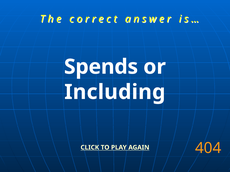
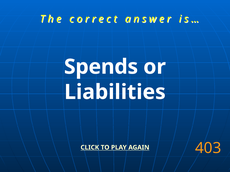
Including: Including -> Liabilities (115, 92)
404: 404 -> 403 (208, 149)
